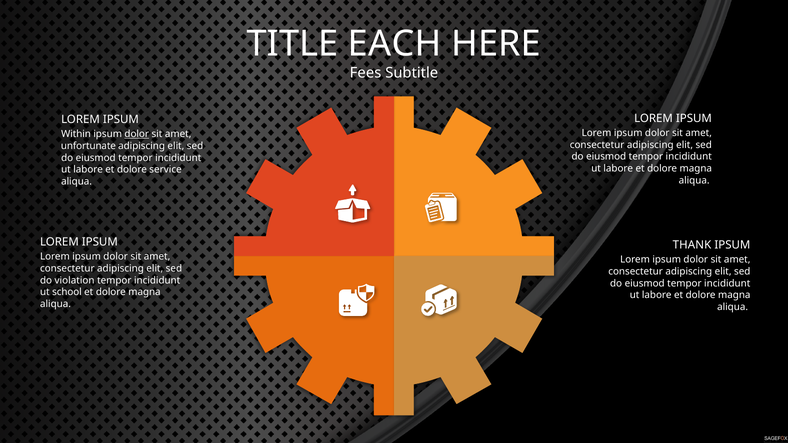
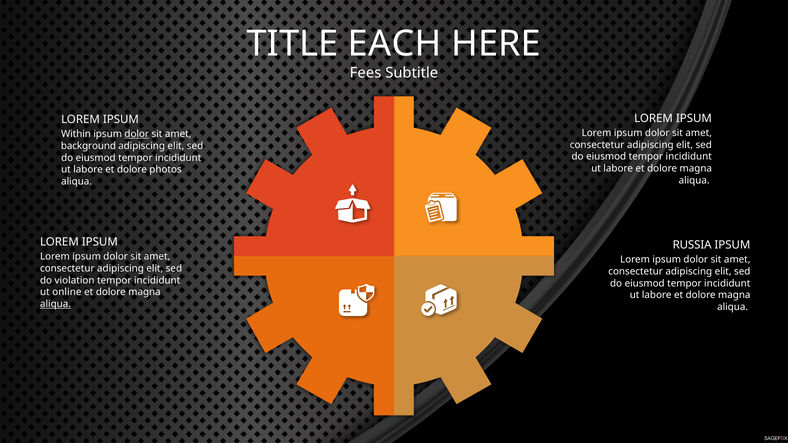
unfortunate: unfortunate -> background (88, 146)
service: service -> photos (166, 170)
THANK: THANK -> RUSSIA (692, 245)
school: school -> online (67, 292)
aliqua underline: none -> present (55, 304)
